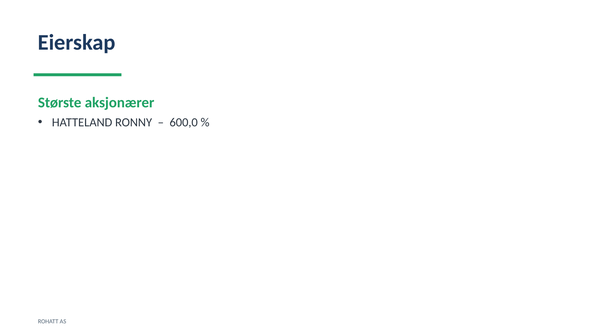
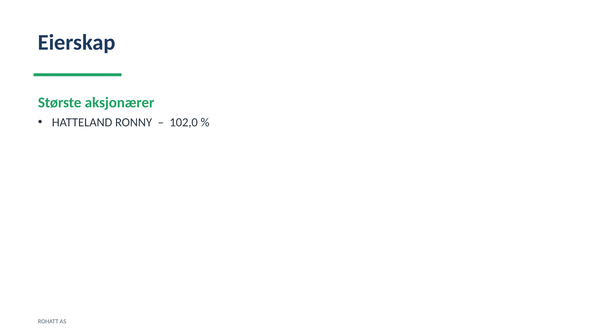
600,0: 600,0 -> 102,0 (184, 123)
